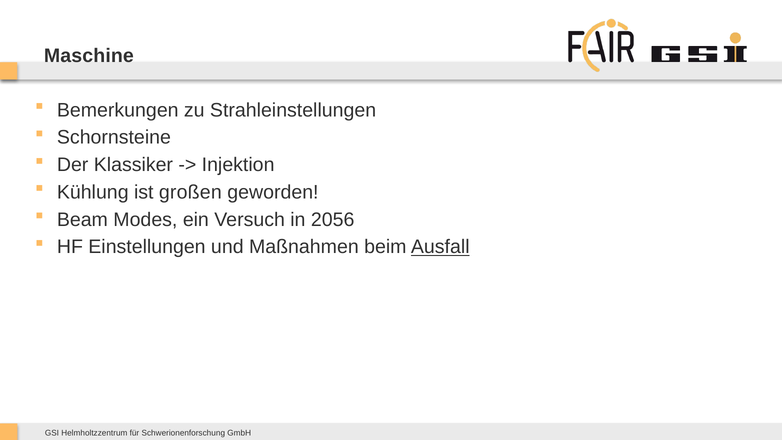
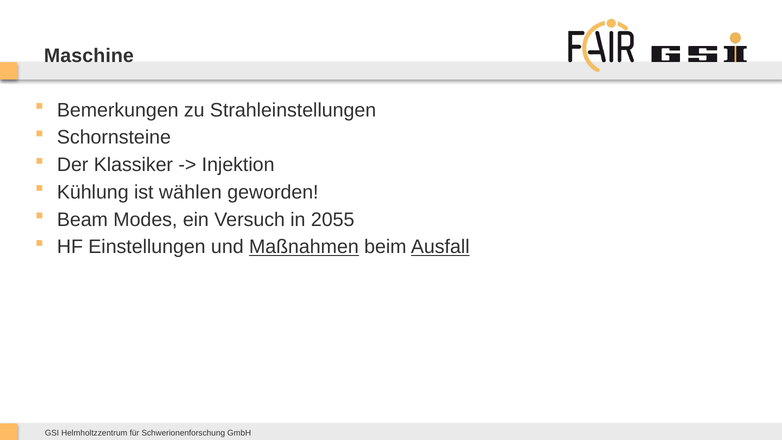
großen: großen -> wählen (190, 192)
2056: 2056 -> 2055 (333, 220)
Maßnahmen underline: none -> present (304, 247)
